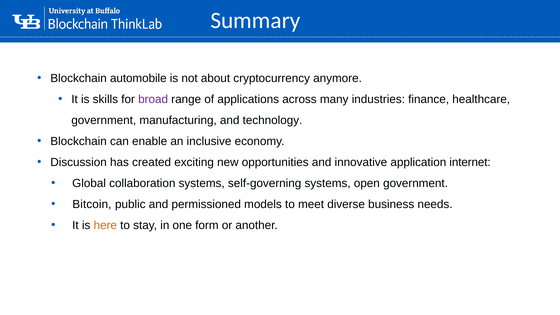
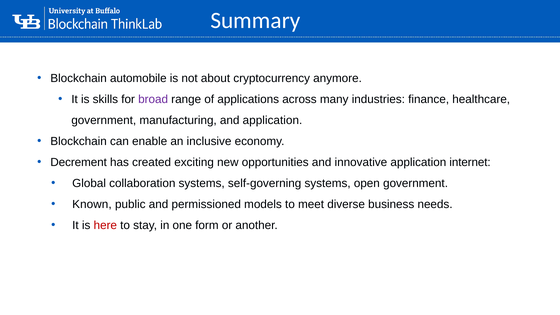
and technology: technology -> application (272, 120)
Discussion: Discussion -> Decrement (79, 162)
Bitcoin: Bitcoin -> Known (92, 204)
here colour: orange -> red (105, 225)
